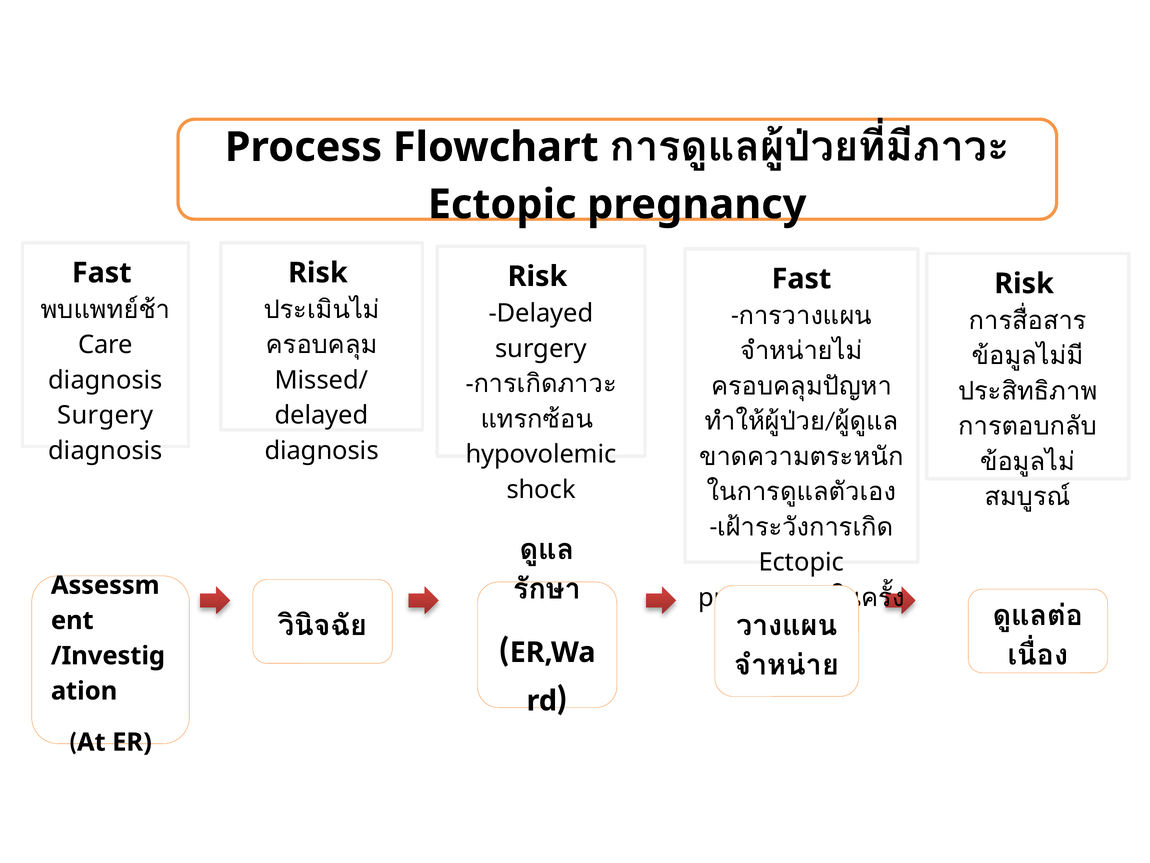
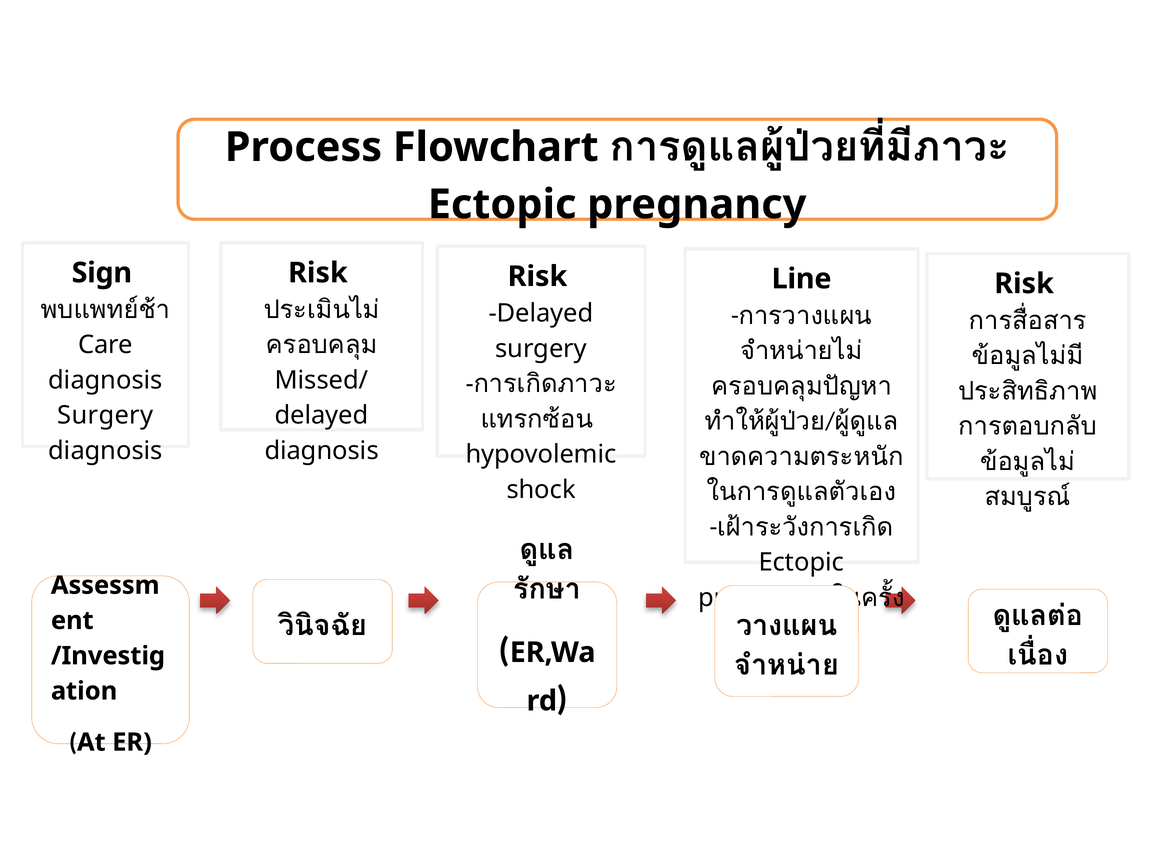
Fast: Fast -> Sign (102, 273)
Fast: Fast -> Line (802, 279)
